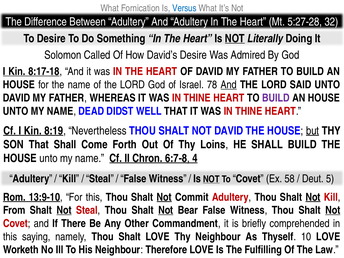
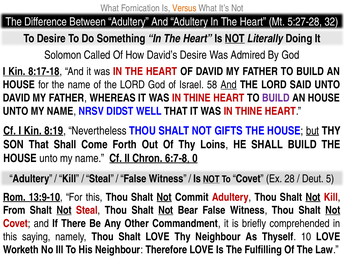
Versus colour: blue -> orange (184, 8)
78: 78 -> 58 (212, 85)
DEAD: DEAD -> NRSV (91, 111)
NOT DAVID: DAVID -> GIFTS (229, 131)
4: 4 -> 0 (195, 158)
58: 58 -> 28 (290, 179)
